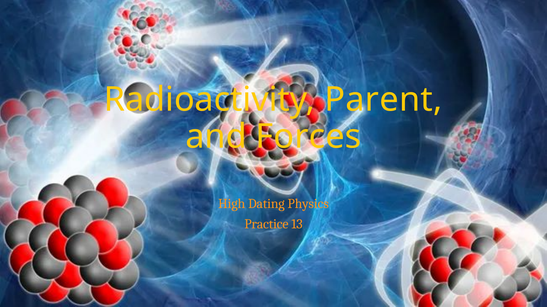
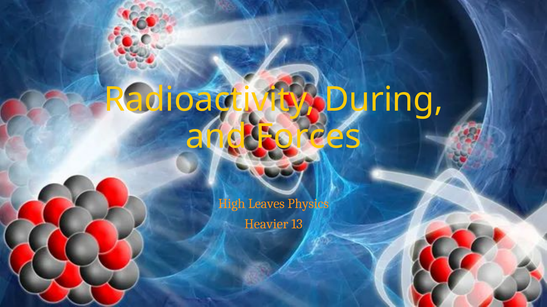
Parent: Parent -> During (384, 100)
Dating: Dating -> Leaves (266, 204)
Practice: Practice -> Heavier (266, 225)
